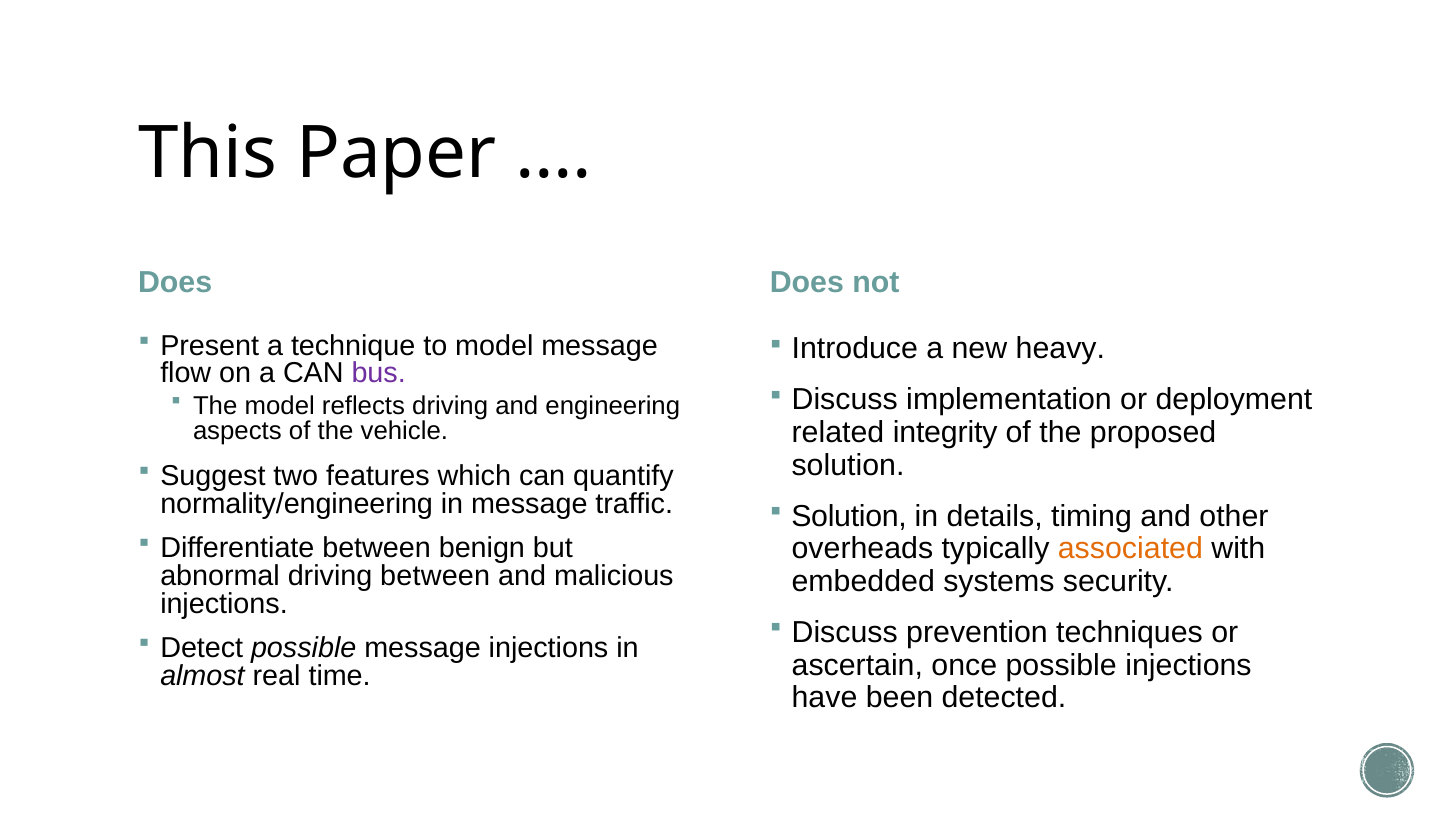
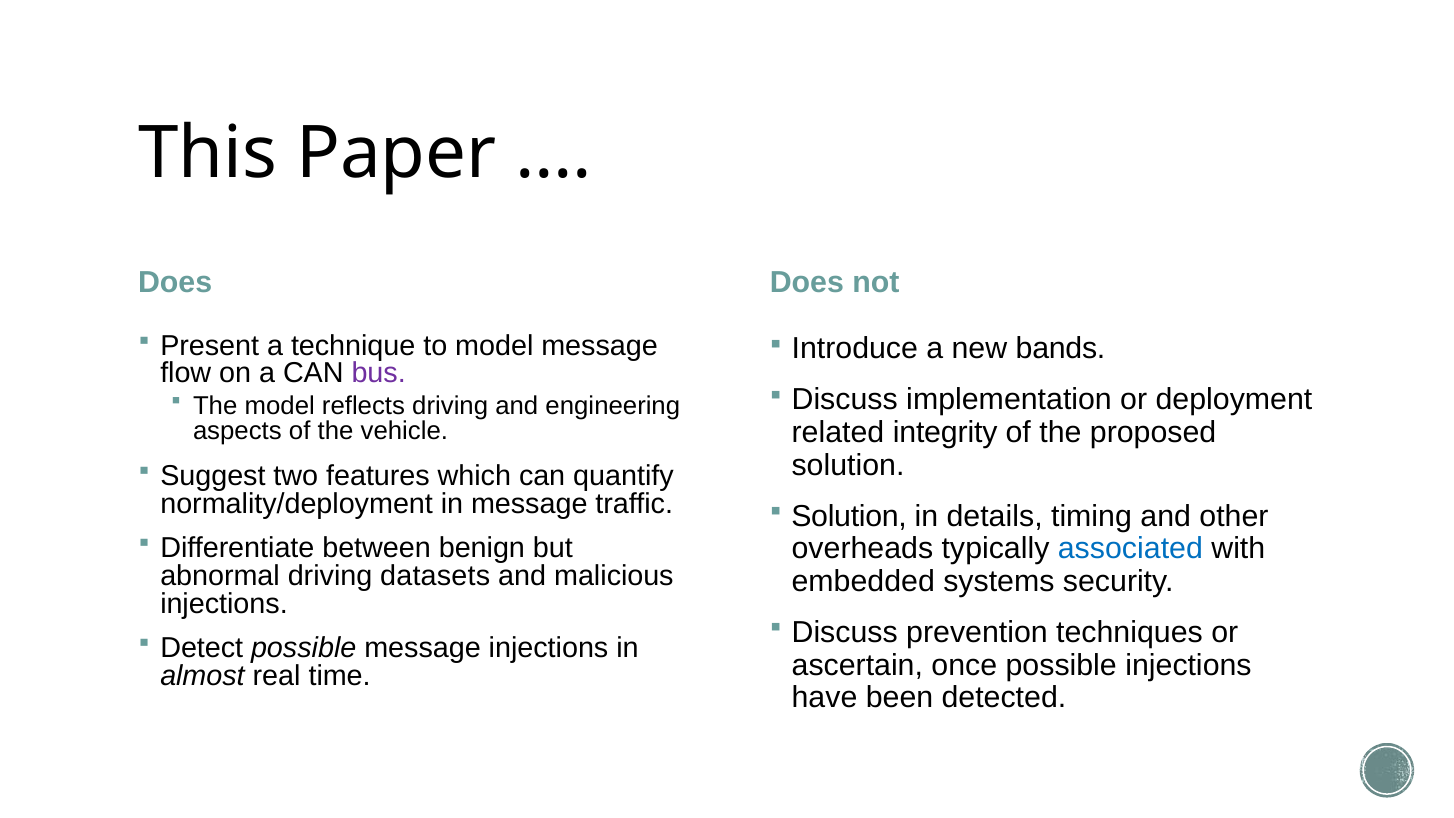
heavy: heavy -> bands (1061, 349)
normality/engineering: normality/engineering -> normality/deployment (297, 504)
associated colour: orange -> blue (1130, 549)
driving between: between -> datasets (435, 576)
